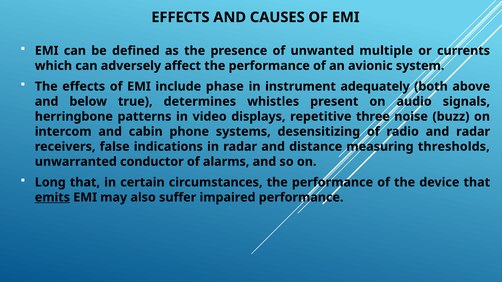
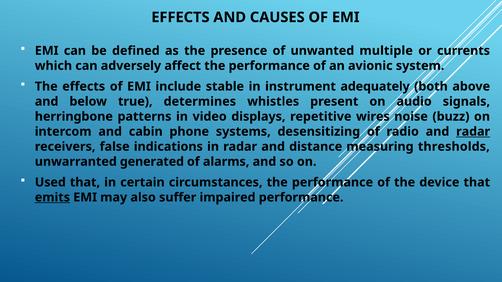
phase: phase -> stable (225, 87)
three: three -> wires (373, 117)
radar underline: none -> present (473, 132)
conductor: conductor -> generated (152, 162)
Long: Long -> Used (50, 183)
